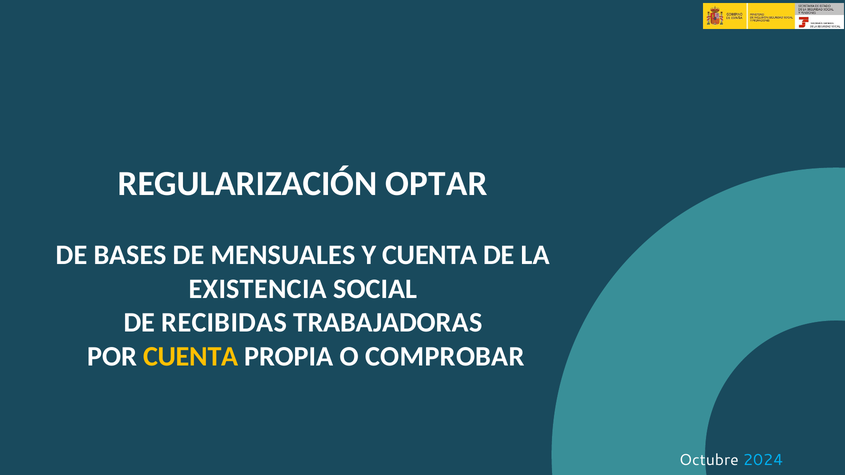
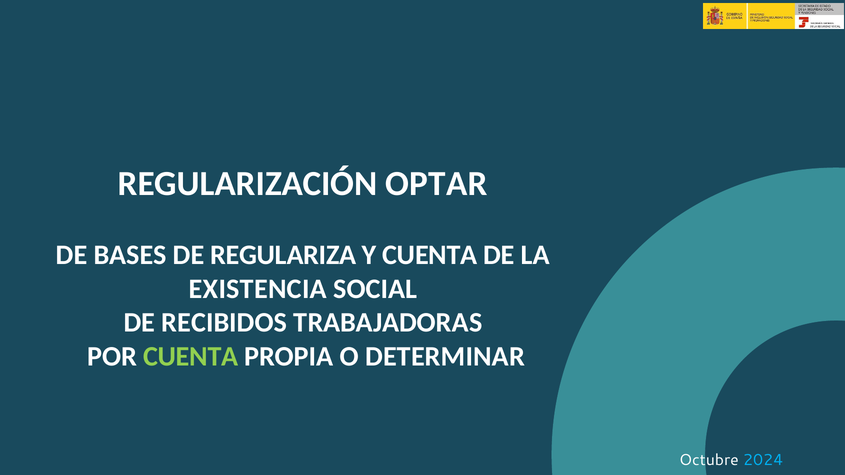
MENSUALES: MENSUALES -> REGULARIZA (283, 255)
RECIBIDAS: RECIBIDAS -> RECIBIDOS (224, 323)
CUENTA colour: yellow -> light green (191, 357)
COMPROBAR: COMPROBAR -> DETERMINAR (445, 357)
